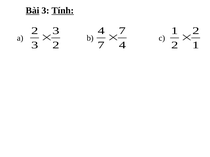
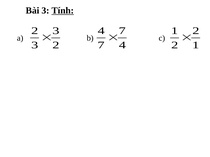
Bài underline: present -> none (33, 11)
